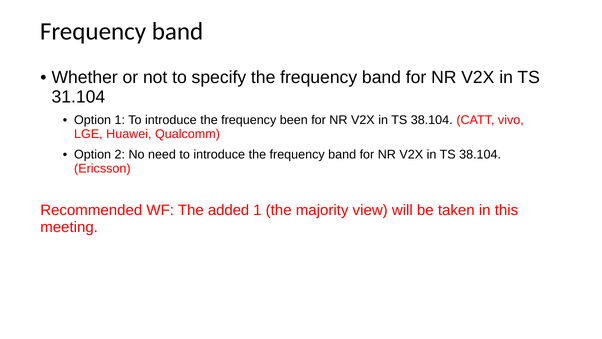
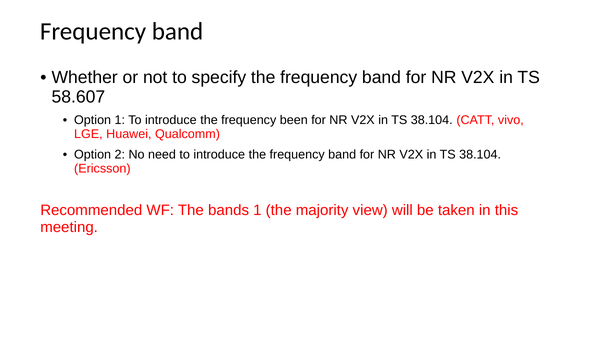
31.104: 31.104 -> 58.607 (78, 97)
added: added -> bands (229, 210)
